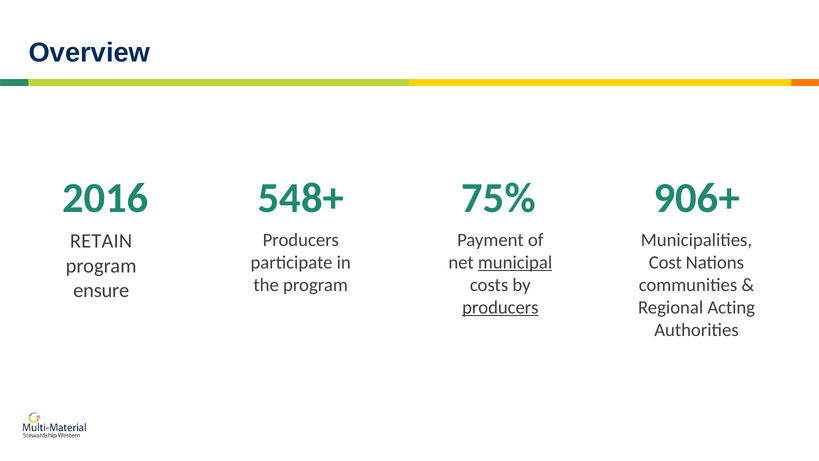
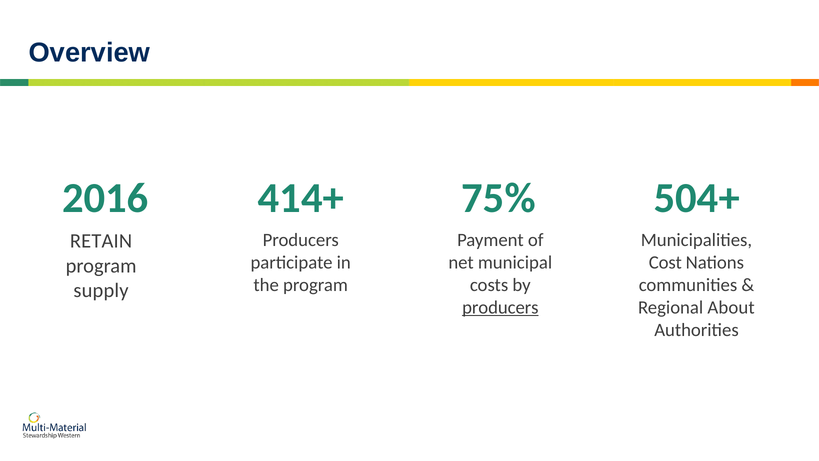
548+: 548+ -> 414+ (301, 198)
906+: 906+ -> 504+ (697, 198)
municipal underline: present -> none (515, 262)
ensure: ensure -> supply (101, 290)
Acting: Acting -> About (731, 307)
